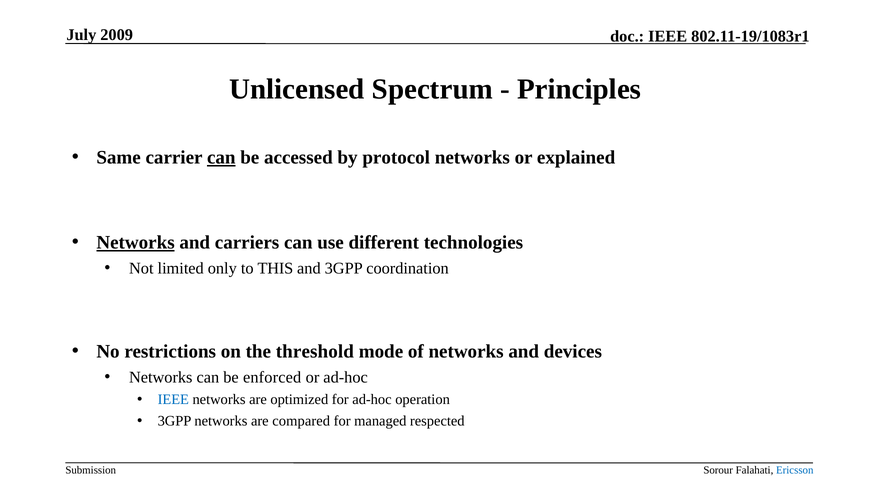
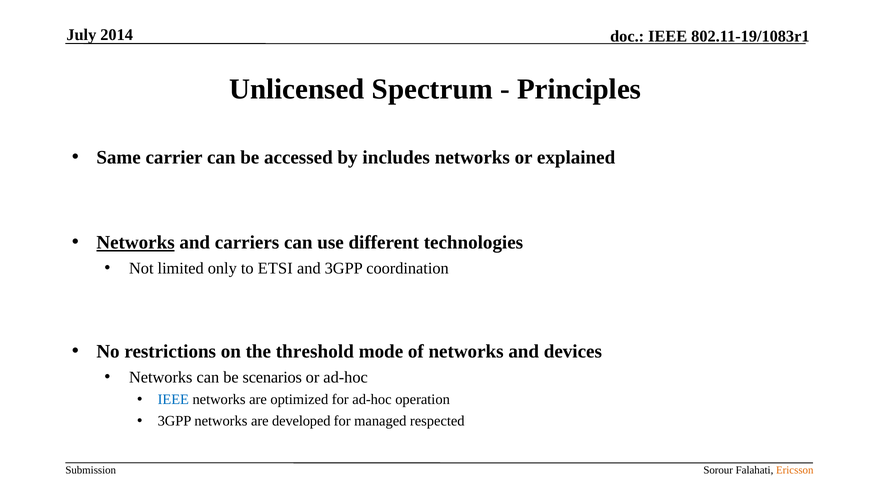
2009: 2009 -> 2014 (117, 35)
can underline: present -> none (221, 158)
protocol: protocol -> includes (396, 158)
THIS: THIS -> ETSI (275, 268)
enforced: enforced -> scenarios (272, 377)
compared: compared -> developed (301, 421)
Ericsson colour: blue -> orange (795, 470)
